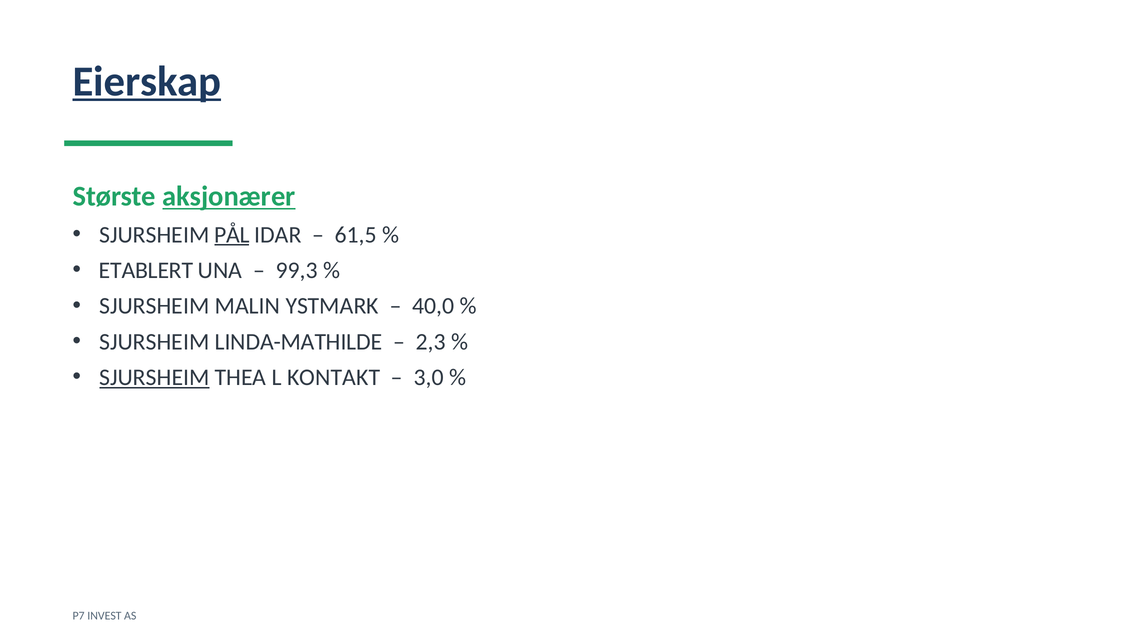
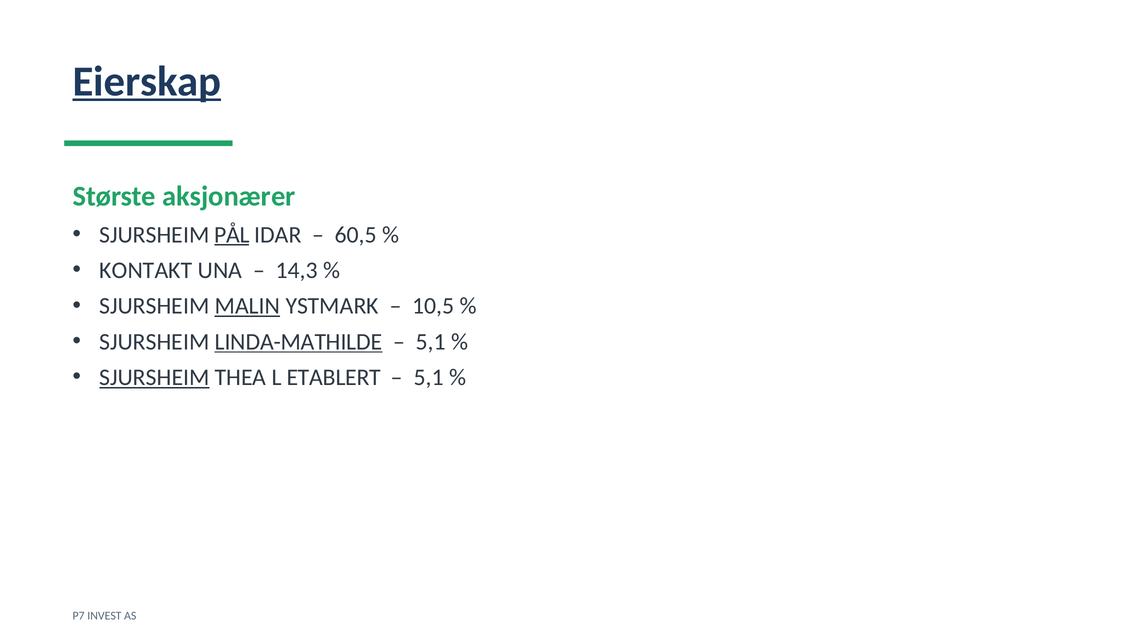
aksjonærer underline: present -> none (229, 196)
61,5: 61,5 -> 60,5 (356, 235)
ETABLERT: ETABLERT -> KONTAKT (146, 270)
99,3: 99,3 -> 14,3 (297, 270)
MALIN underline: none -> present (247, 306)
40,0: 40,0 -> 10,5 (433, 306)
LINDA-MATHILDE underline: none -> present (299, 342)
2,3: 2,3 -> 5,1 (431, 342)
KONTAKT: KONTAKT -> ETABLERT (334, 377)
3,0: 3,0 -> 5,1 (429, 377)
